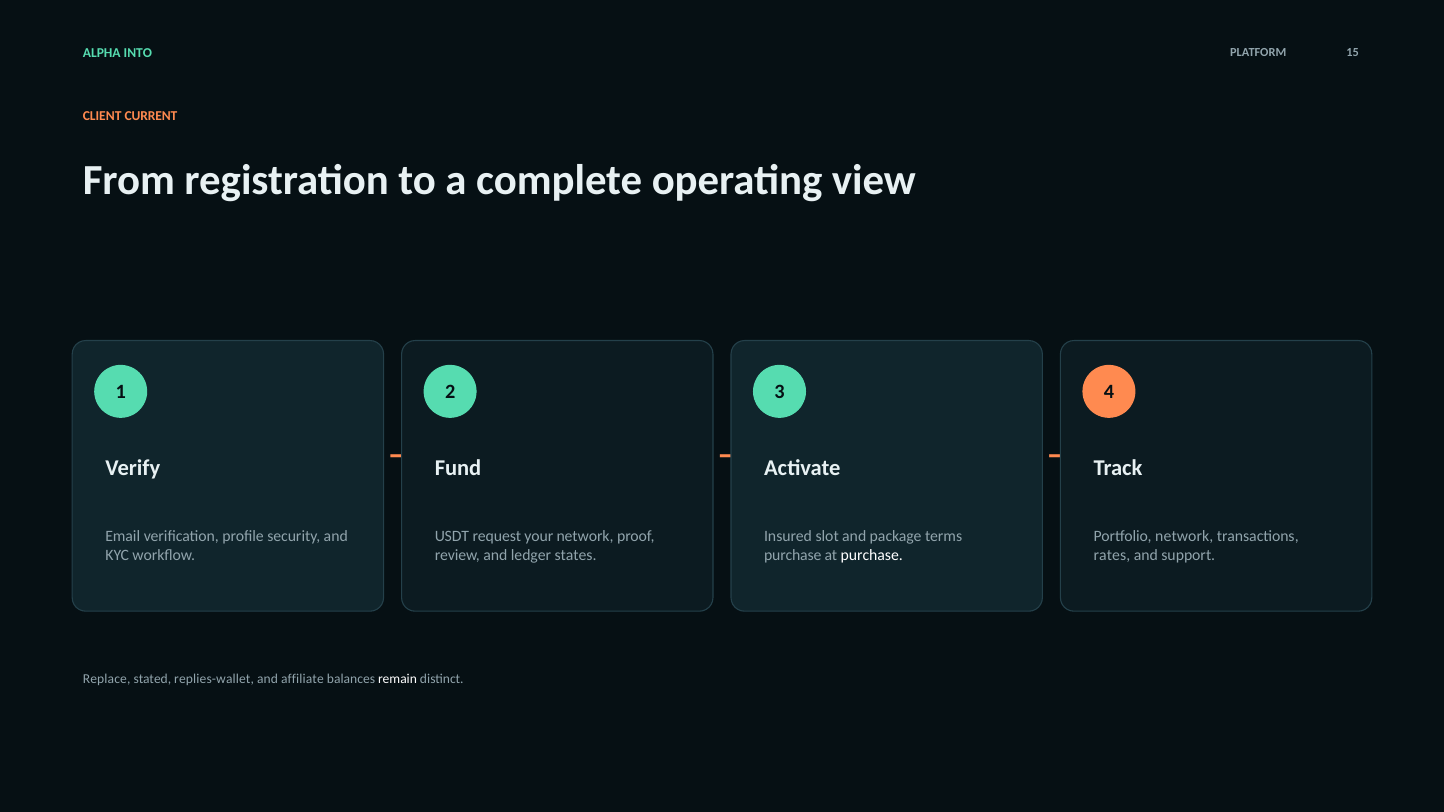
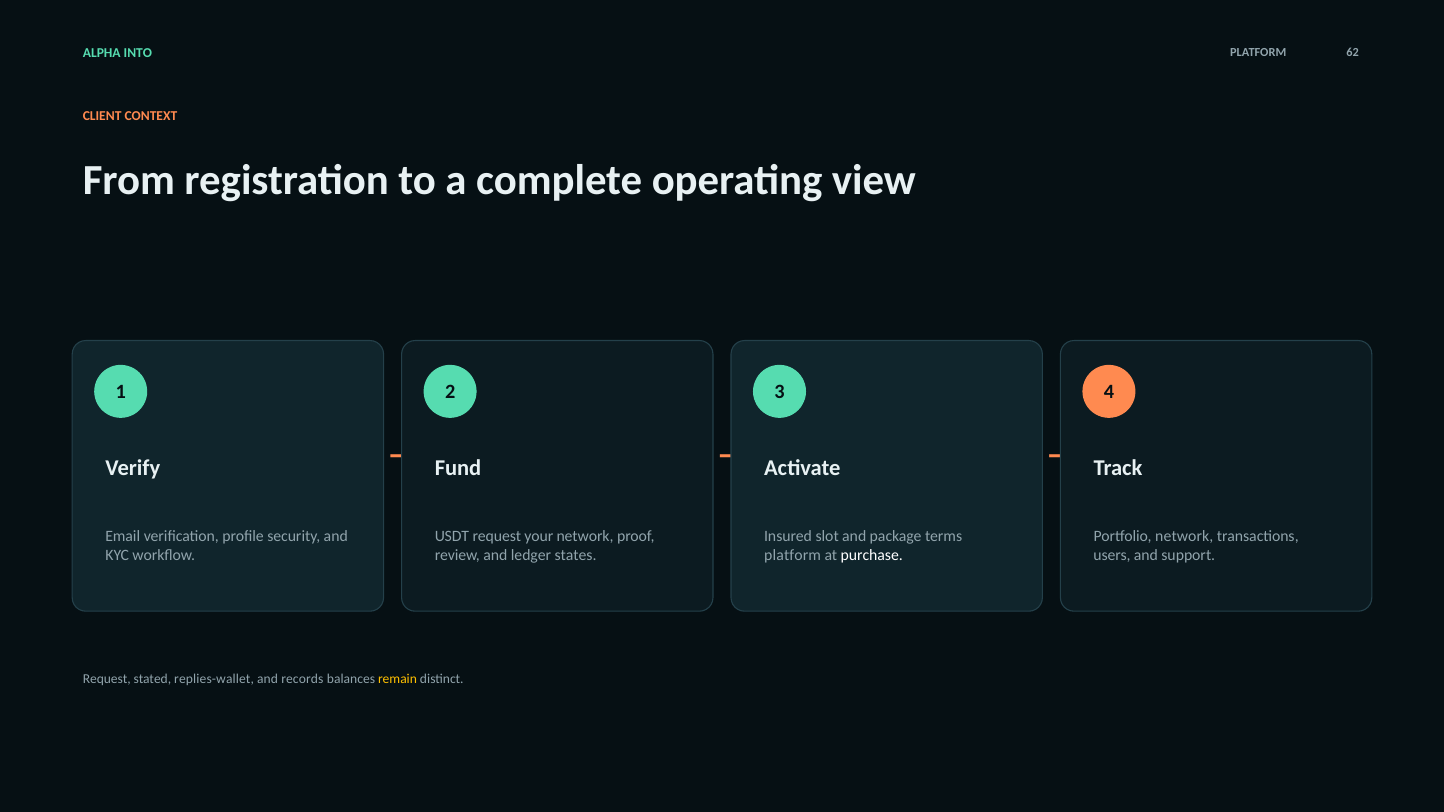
15: 15 -> 62 (1353, 53)
CURRENT: CURRENT -> CONTEXT (151, 116)
purchase: purchase -> platform (793, 555)
rates: rates -> users (1112, 555)
Replace: Replace -> Request (107, 679)
affiliate: affiliate -> records (302, 679)
remain colour: white -> yellow (397, 679)
